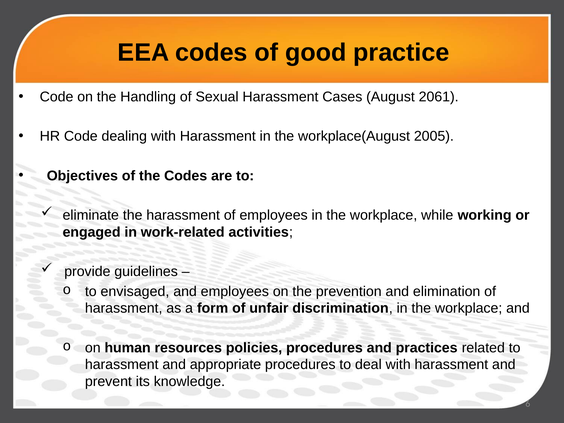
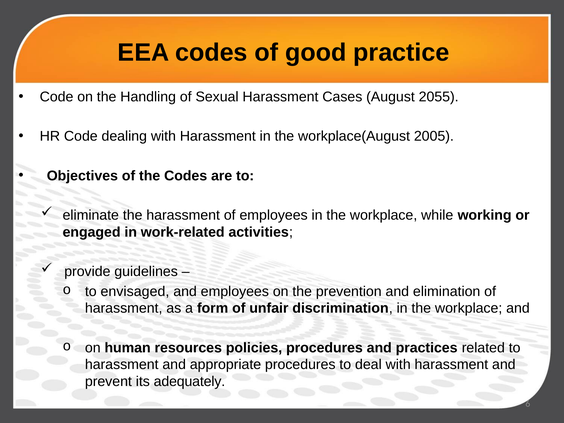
2061: 2061 -> 2055 (439, 97)
knowledge: knowledge -> adequately (189, 382)
